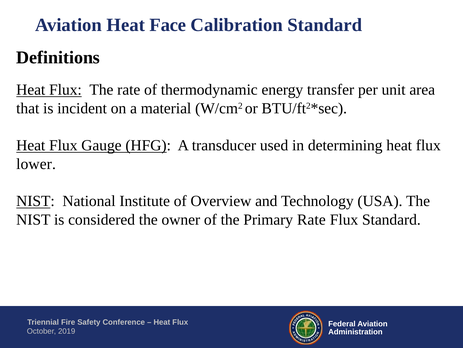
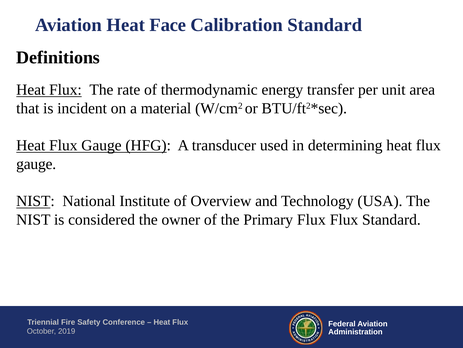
lower: lower -> gauge (36, 164)
Primary Rate: Rate -> Flux (311, 219)
